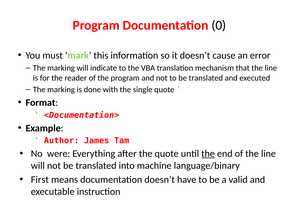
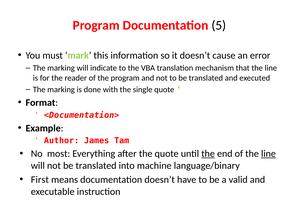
0: 0 -> 5 (219, 25)
were: were -> most (59, 154)
line underline: none -> present (268, 154)
